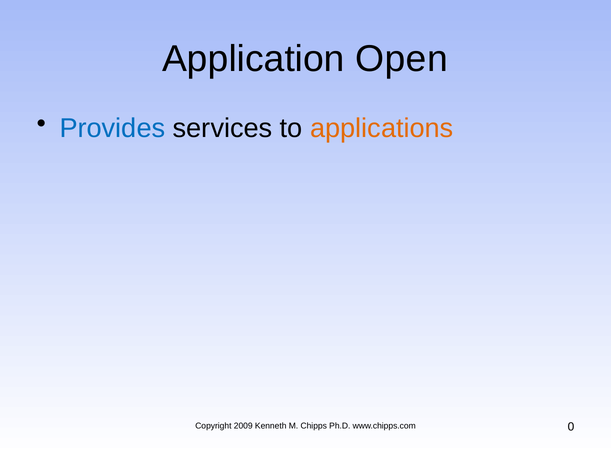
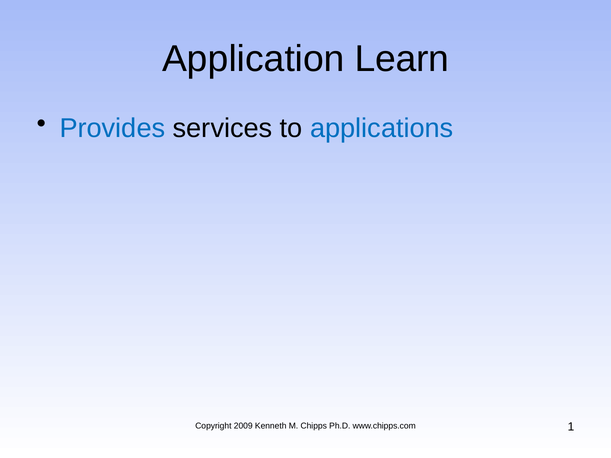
Open: Open -> Learn (402, 59)
applications colour: orange -> blue (382, 128)
0: 0 -> 1 (571, 427)
